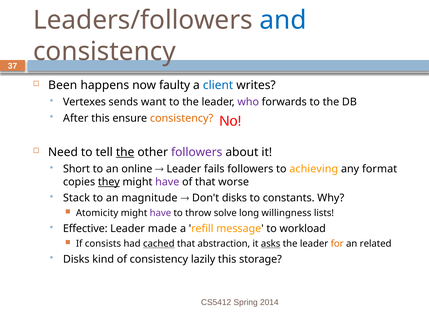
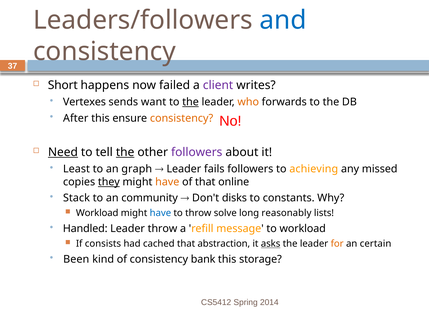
Been: Been -> Short (63, 85)
faulty: faulty -> failed (175, 85)
client colour: blue -> purple (218, 85)
the underline: none -> present (191, 102)
who colour: purple -> orange (248, 102)
Need underline: none -> present (63, 152)
Short: Short -> Least (76, 169)
online: online -> graph (137, 169)
format: format -> missed (380, 169)
have colour: purple -> orange (167, 182)
worse: worse -> online (234, 182)
magnitude: magnitude -> community (150, 198)
Atomicity: Atomicity -> Workload (97, 213)
have colour: purple -> blue (160, 213)
willingness: willingness -> reasonably (286, 213)
Effective: Effective -> Handled (85, 228)
Leader made: made -> throw (162, 228)
cached underline: present -> none (159, 244)
related: related -> certain (376, 244)
Disks: Disks -> Been (76, 259)
lazily: lazily -> bank (203, 259)
